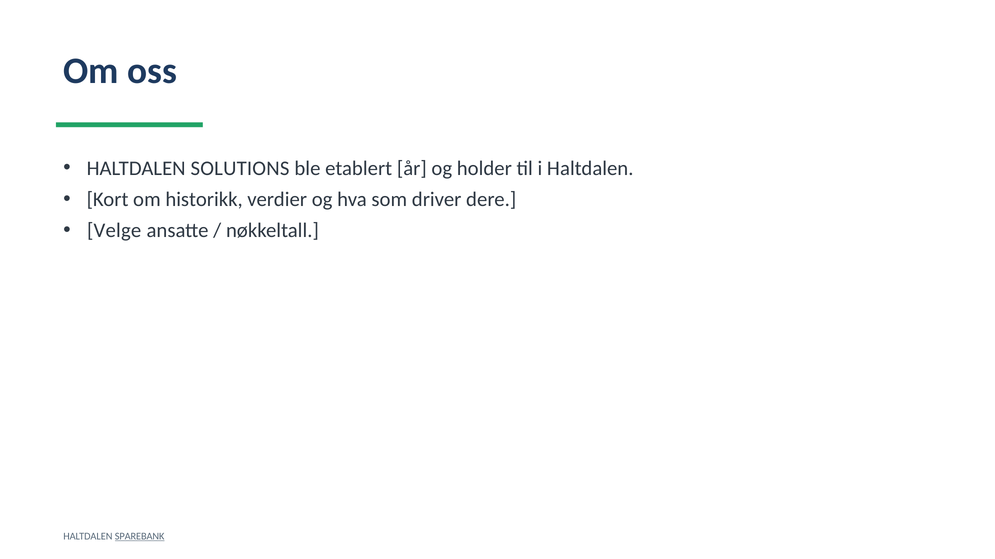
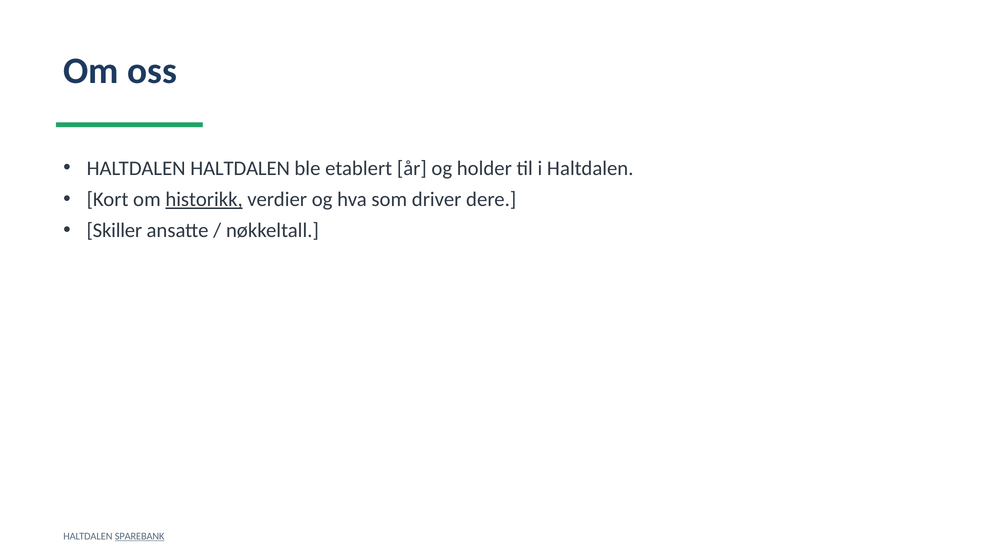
HALTDALEN SOLUTIONS: SOLUTIONS -> HALTDALEN (240, 169)
historikk underline: none -> present (204, 200)
Velge: Velge -> Skiller (114, 231)
